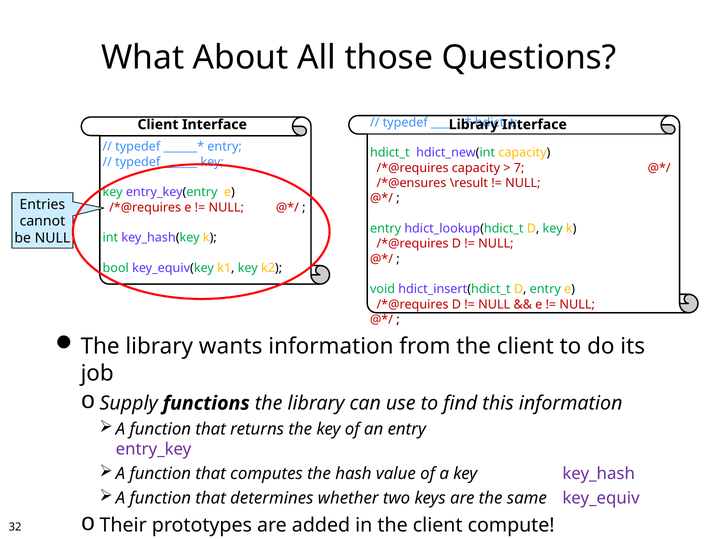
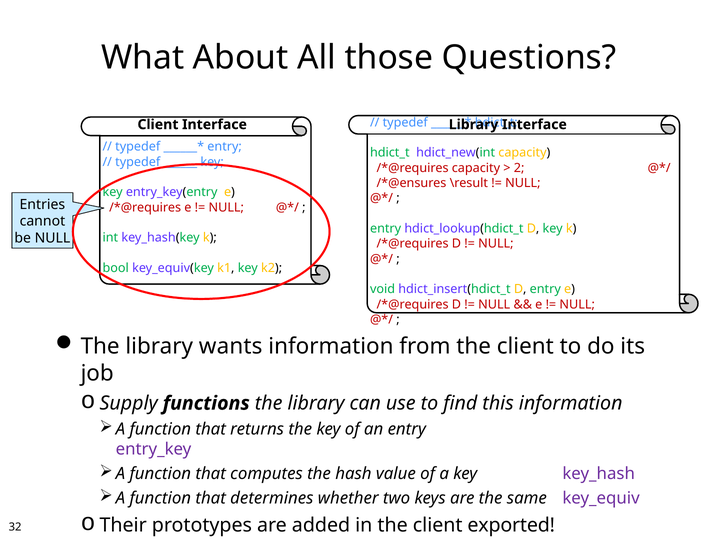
7: 7 -> 2 (519, 168)
compute: compute -> exported (511, 525)
